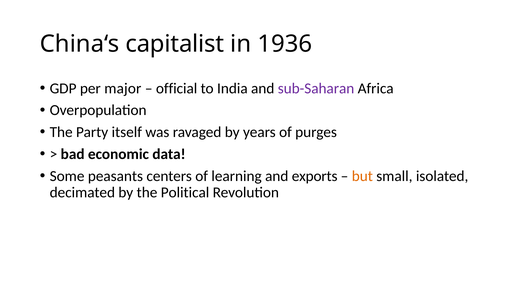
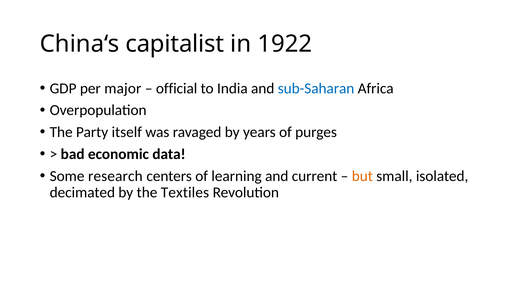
1936: 1936 -> 1922 (285, 44)
sub-Saharan colour: purple -> blue (316, 88)
peasants: peasants -> research (115, 176)
exports: exports -> current (315, 176)
Political: Political -> Textiles (185, 193)
